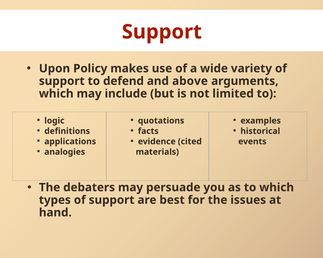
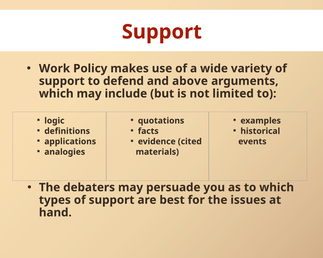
Upon: Upon -> Work (54, 69)
